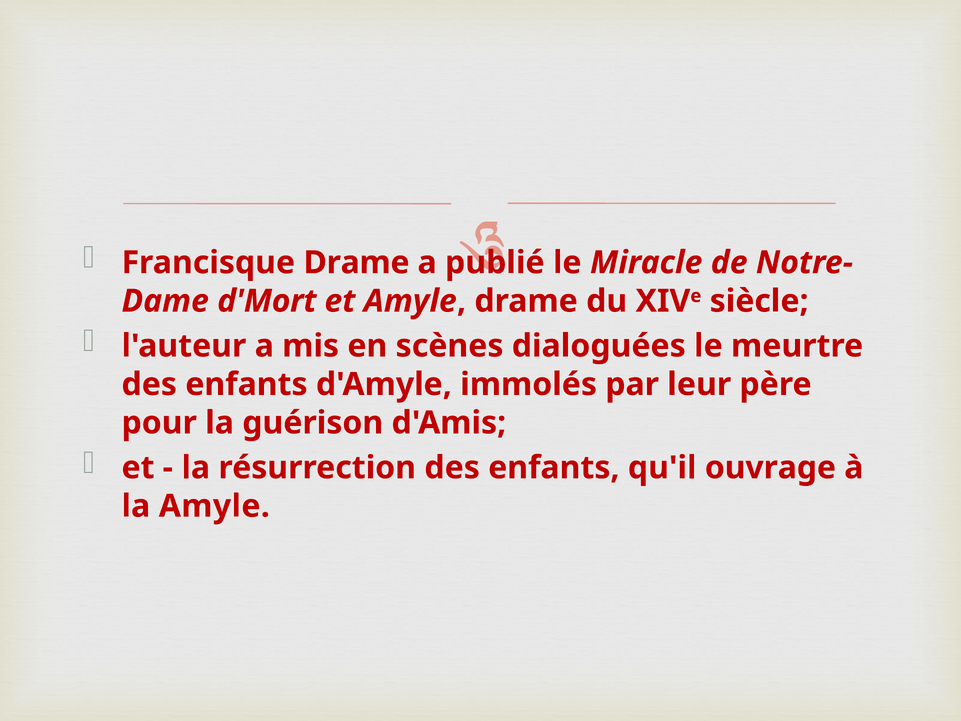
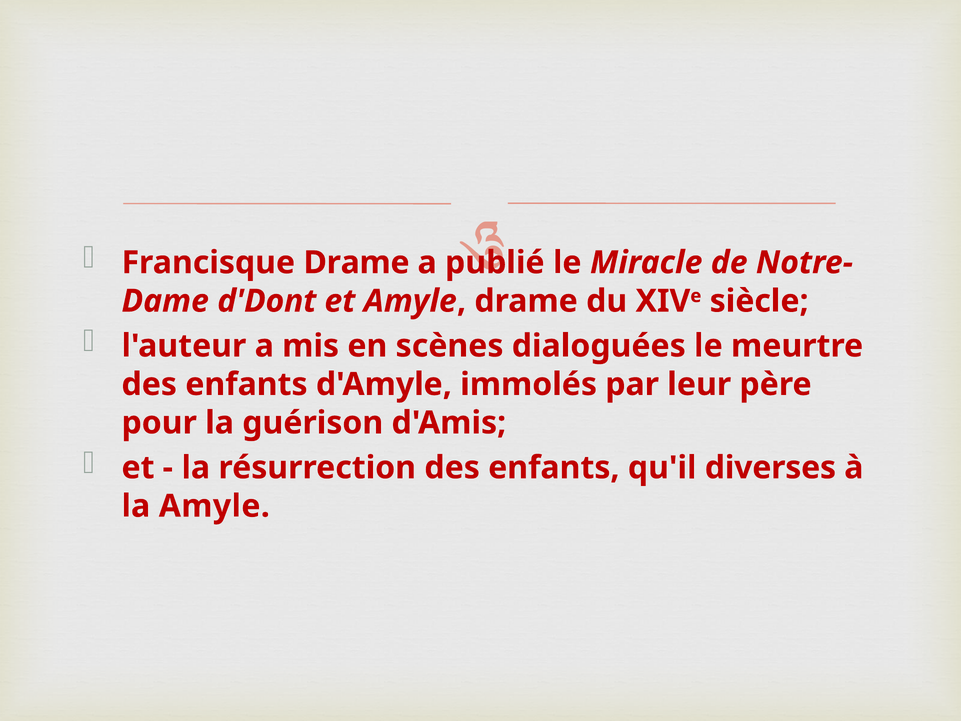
d'Mort: d'Mort -> d'Dont (267, 301)
ouvrage: ouvrage -> diverses (770, 468)
